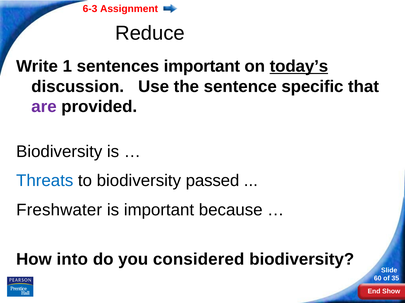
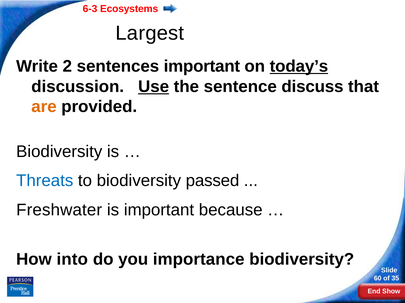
Assignment: Assignment -> Ecosystems (129, 9)
Reduce: Reduce -> Largest (150, 33)
1: 1 -> 2 (67, 66)
Use underline: none -> present (154, 87)
specific: specific -> discuss (312, 87)
are colour: purple -> orange (44, 107)
considered: considered -> importance (199, 260)
